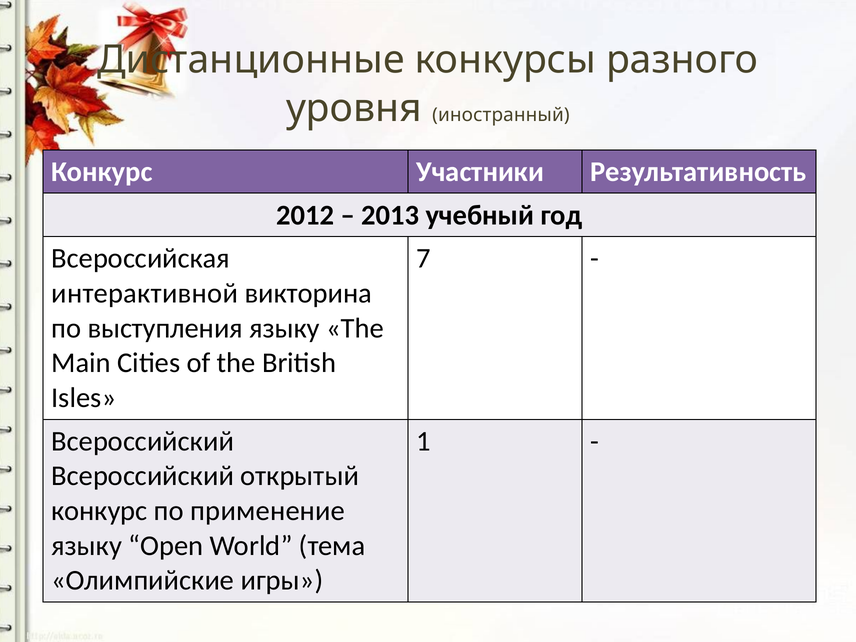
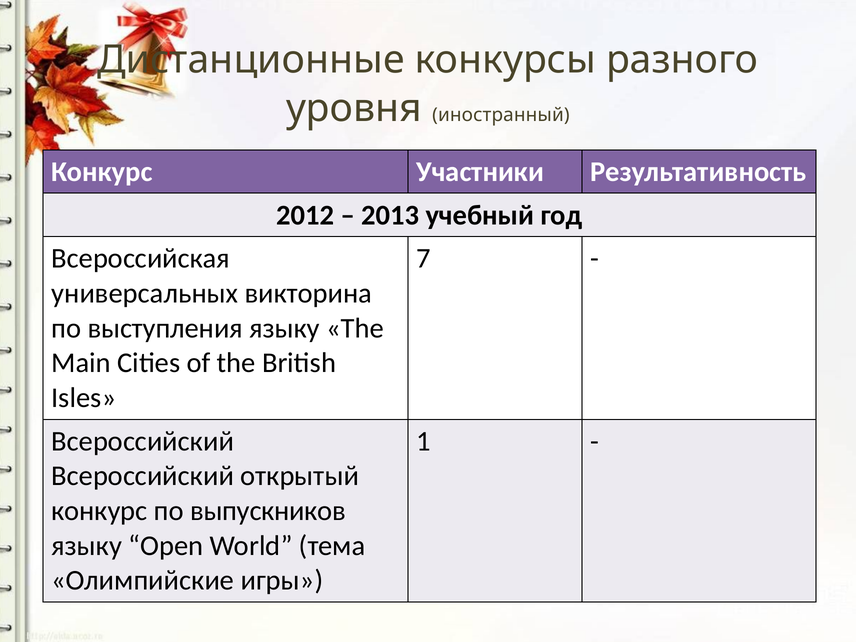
интерактивной: интерактивной -> универсальных (145, 293)
применение: применение -> выпускников (268, 511)
